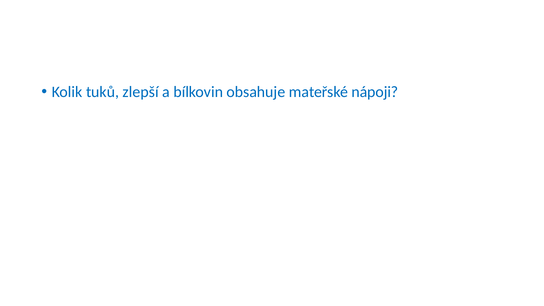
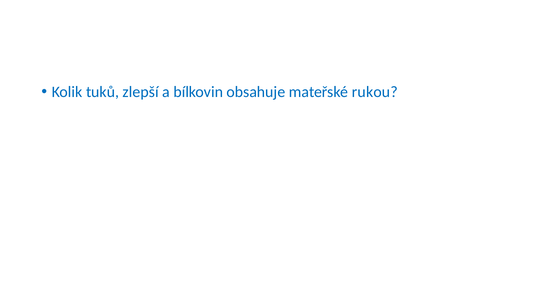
nápoji: nápoji -> rukou (375, 92)
